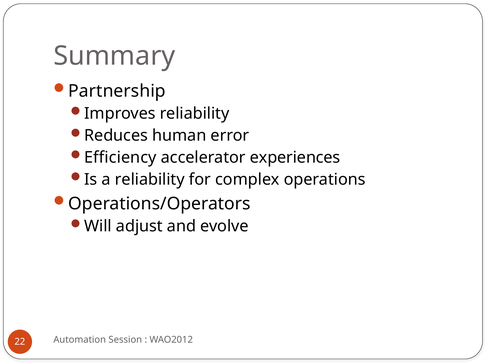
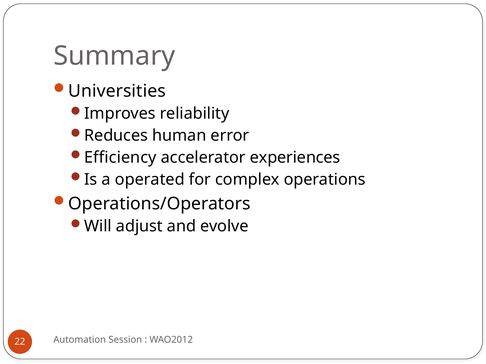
Partnership: Partnership -> Universities (117, 91)
a reliability: reliability -> operated (150, 180)
